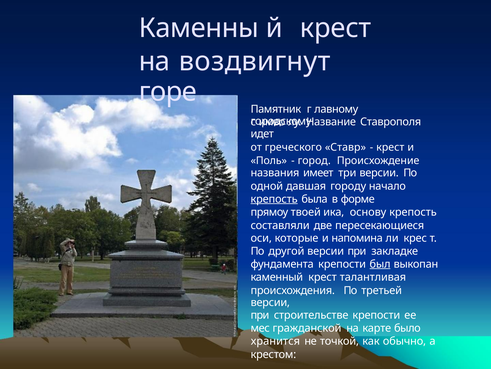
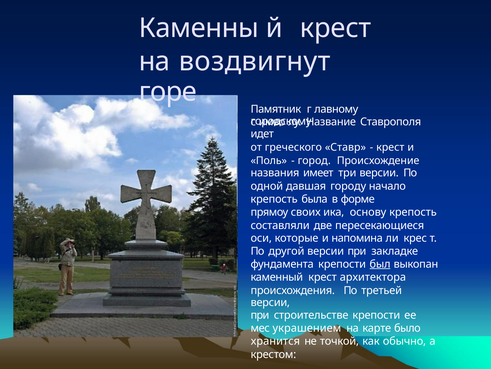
крепость underline: present -> none (274, 199)
твоей: твоей -> своих (306, 212)
талантливая: талантливая -> архитектора (373, 277)
гражданской: гражданской -> украшением (307, 328)
